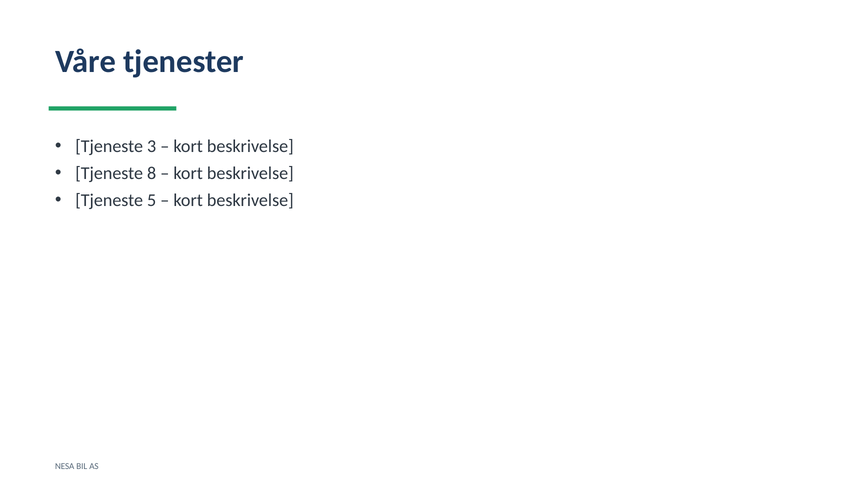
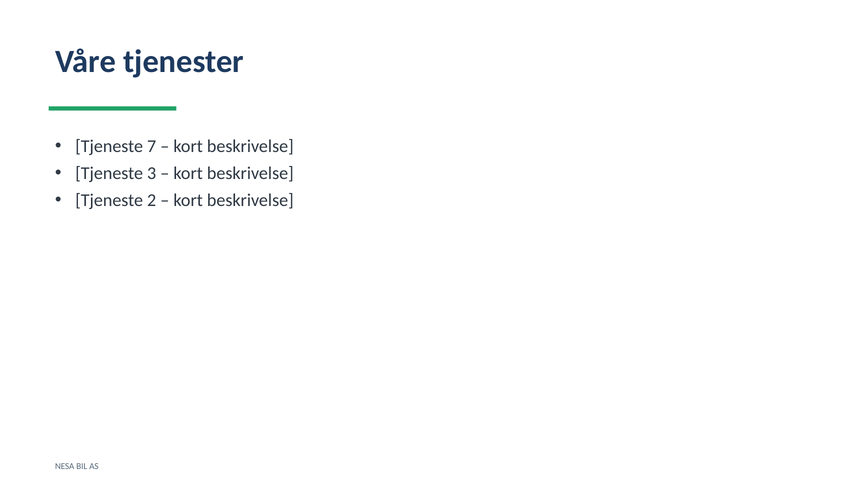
3: 3 -> 7 (152, 147)
8: 8 -> 3 (152, 174)
5: 5 -> 2 (152, 201)
